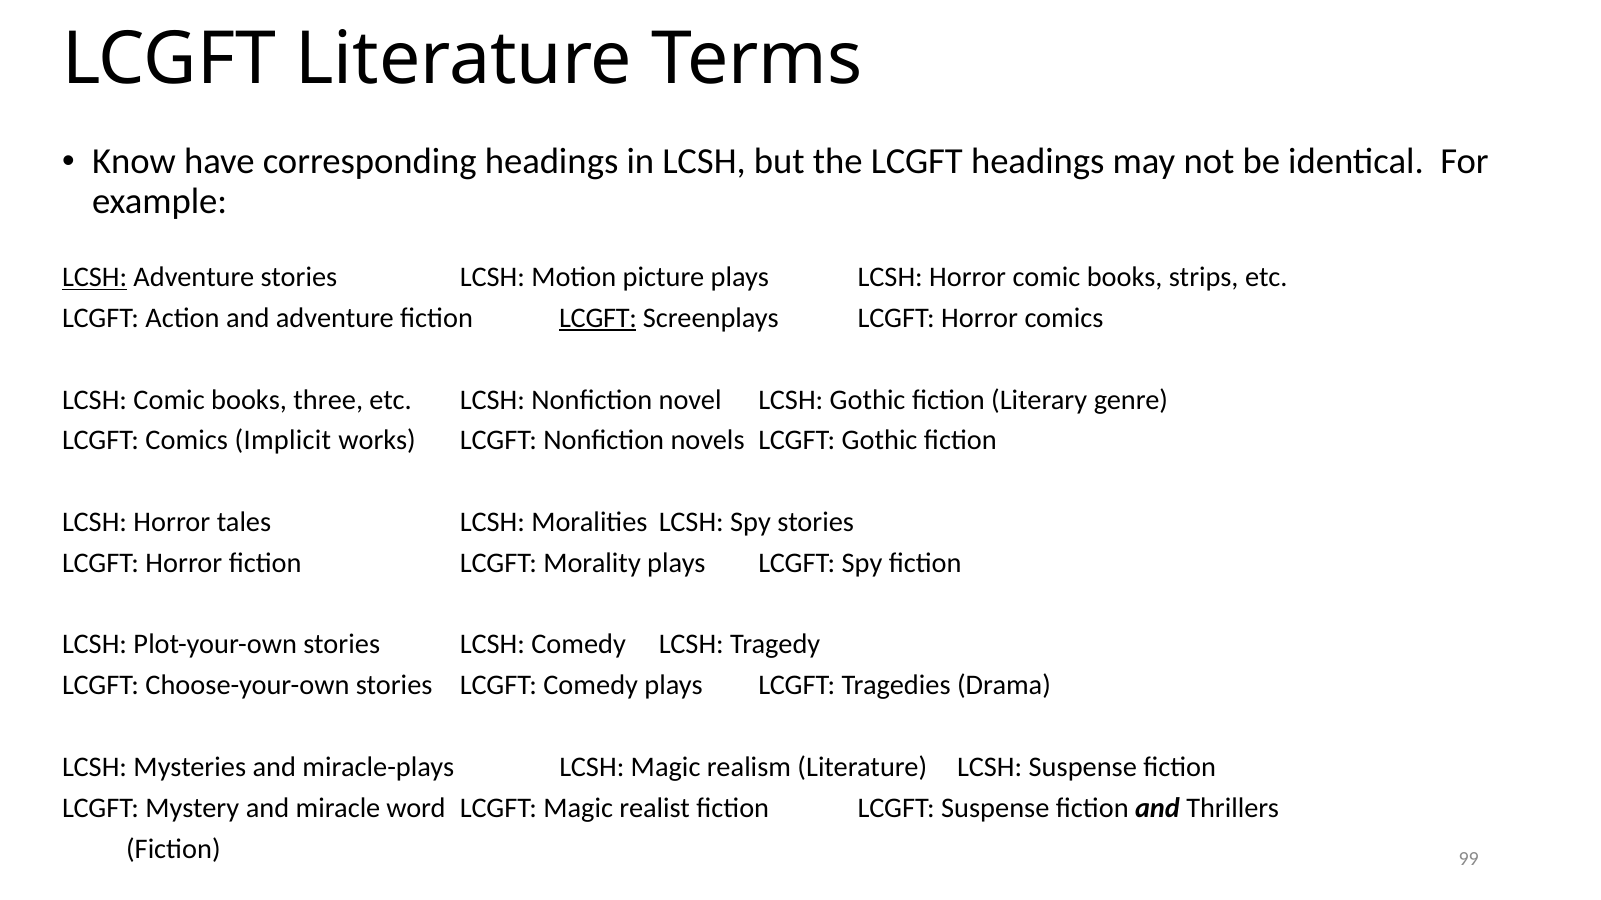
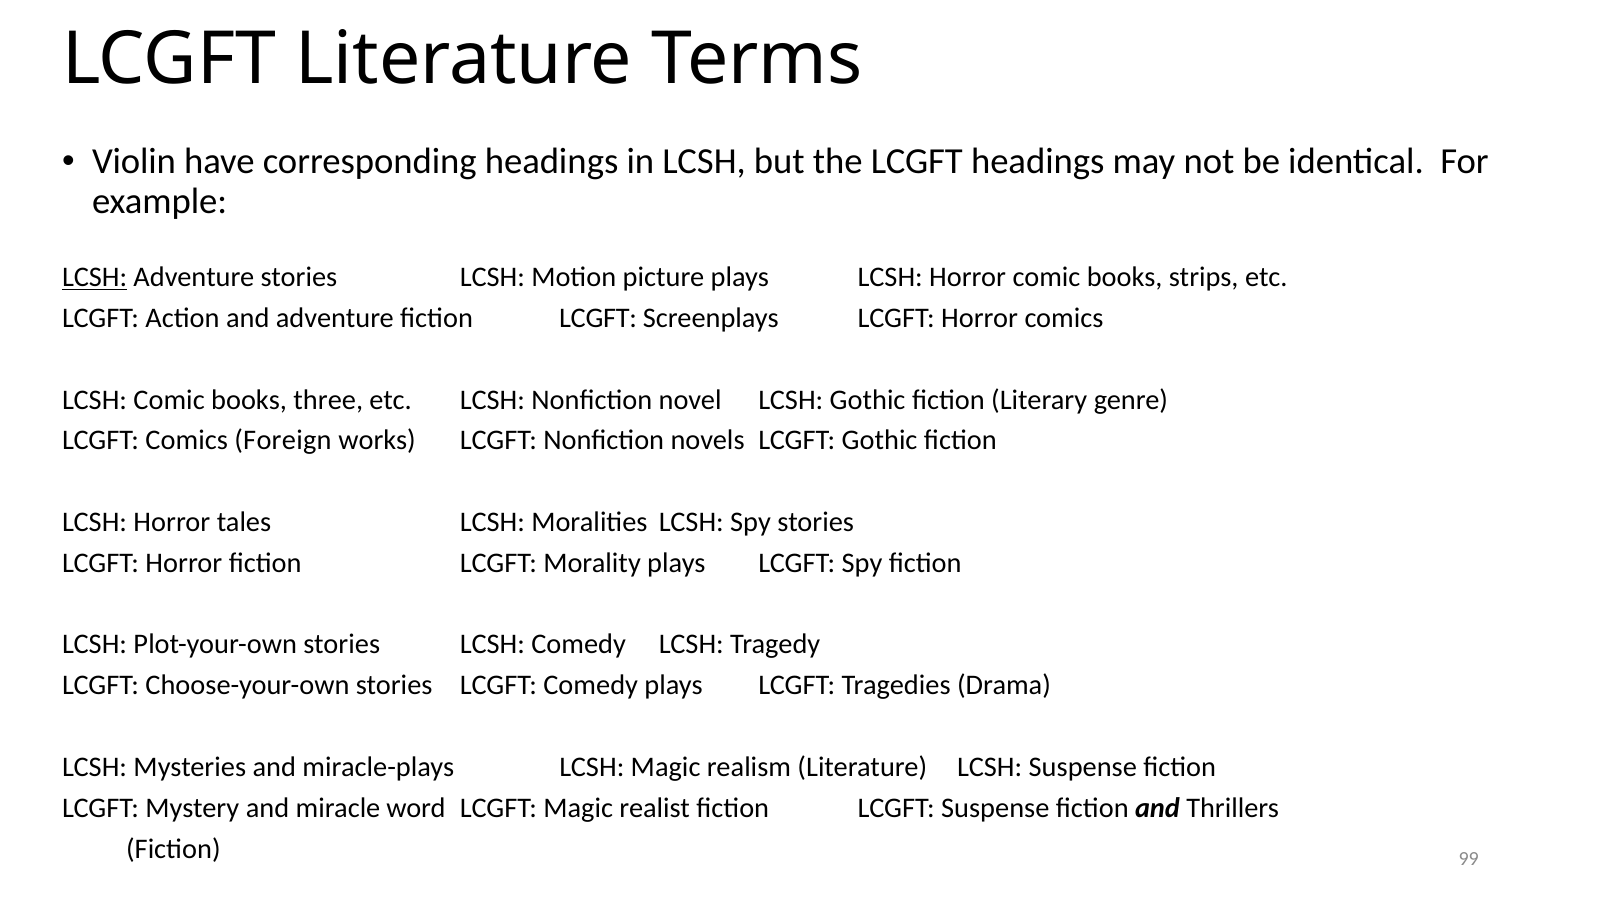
Know: Know -> Violin (134, 162)
LCGFT underline: present -> none (598, 318)
Implicit: Implicit -> Foreign (283, 441)
